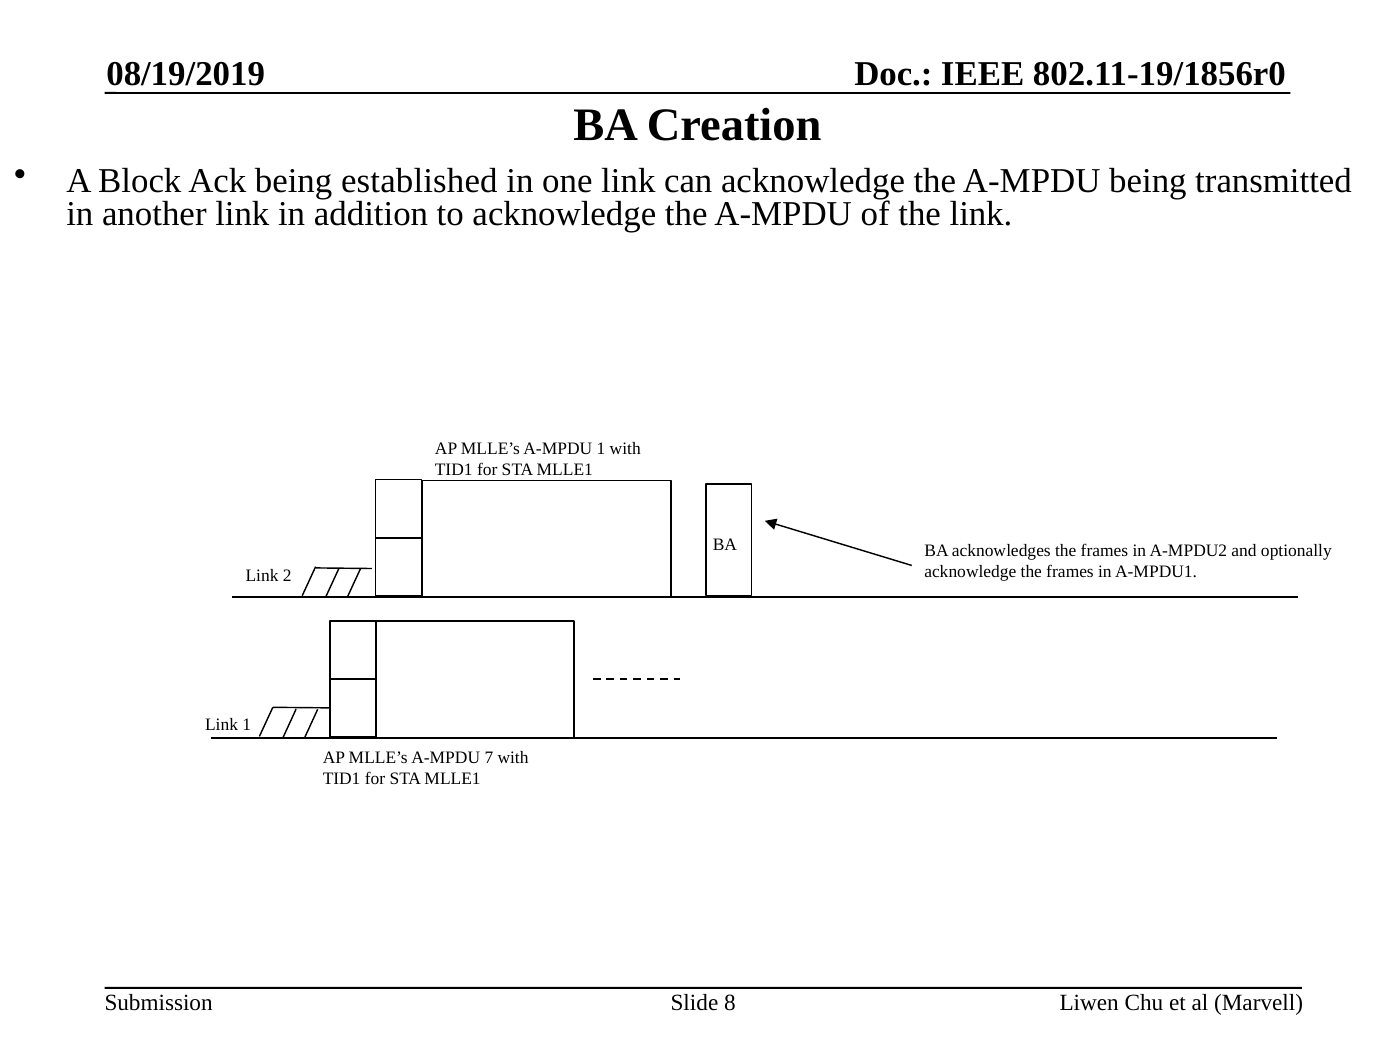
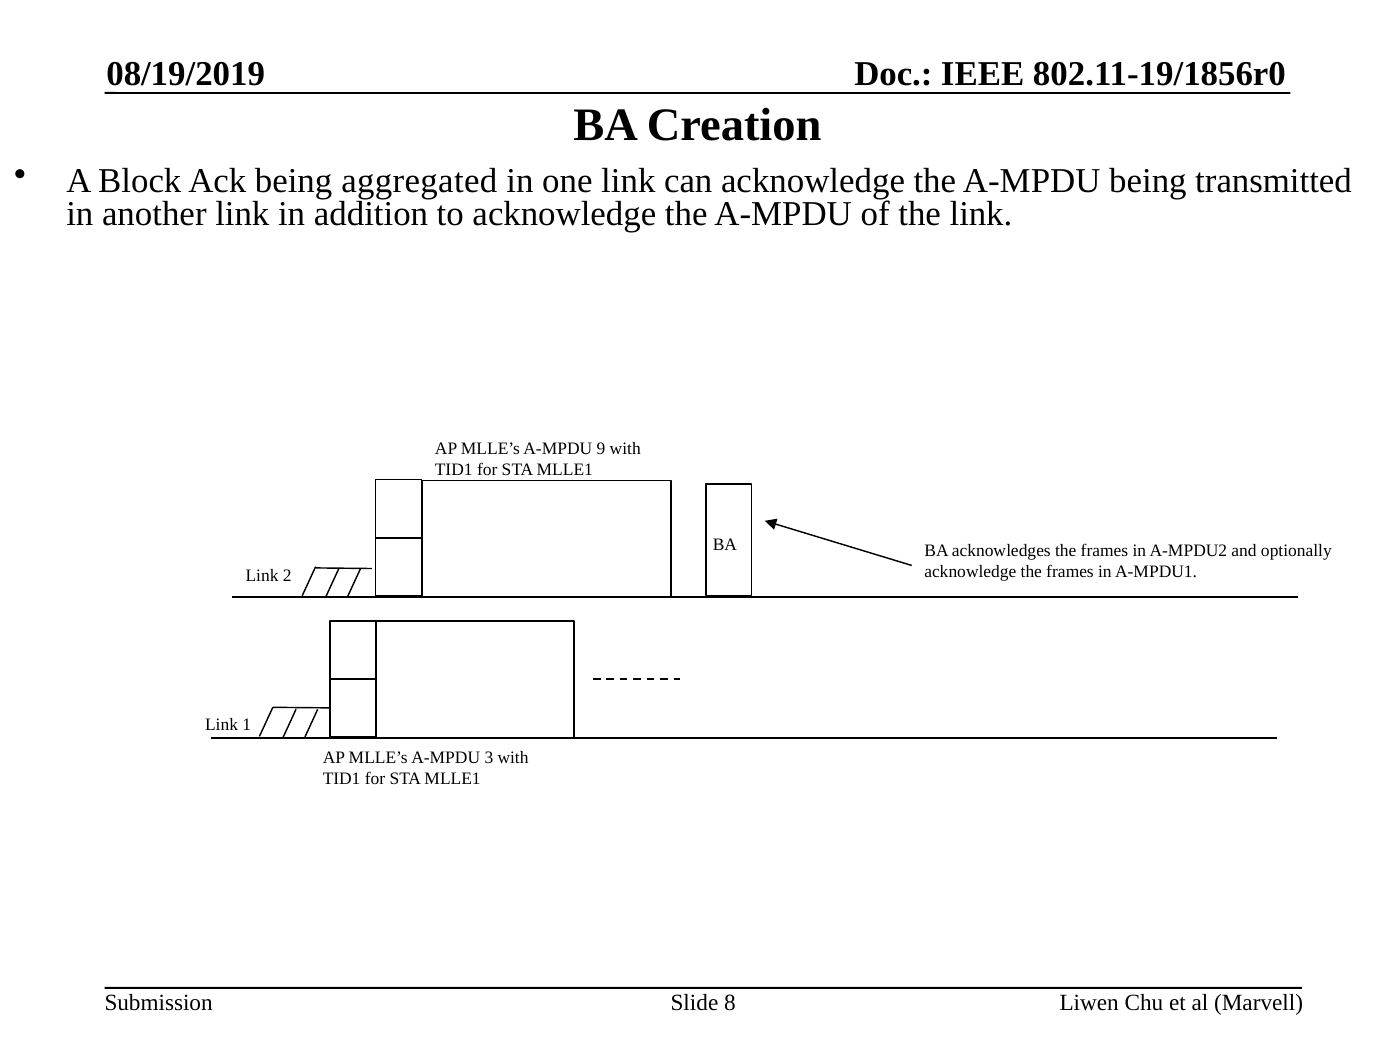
established: established -> aggregated (419, 181)
A-MPDU 1: 1 -> 9 (601, 449)
7: 7 -> 3 (489, 758)
